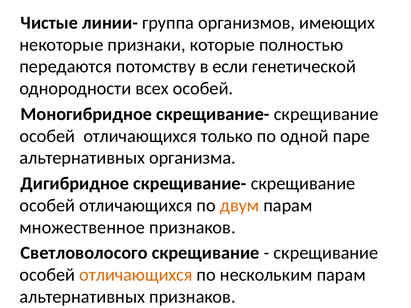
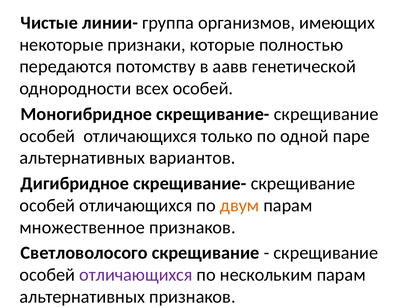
если: если -> аавв (230, 67)
организма: организма -> вариантов (192, 158)
отличающихся colour: orange -> purple (136, 275)
